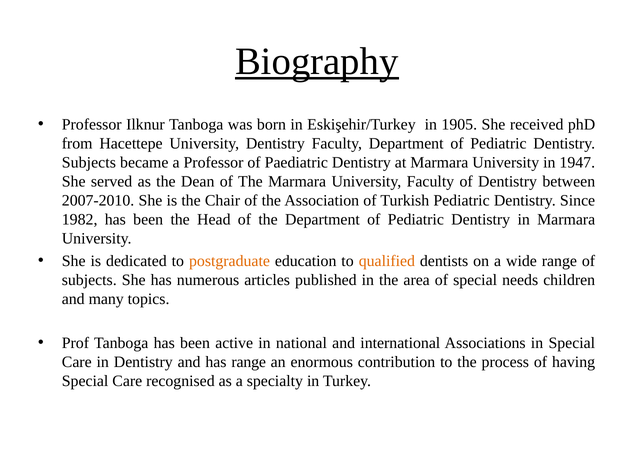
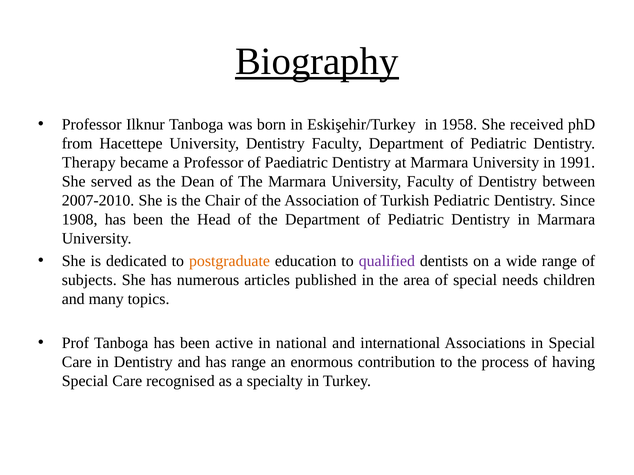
1905: 1905 -> 1958 (459, 125)
Subjects: Subjects -> Therapy (89, 163)
1947: 1947 -> 1991 (577, 163)
1982: 1982 -> 1908 (80, 220)
qualified colour: orange -> purple (387, 261)
